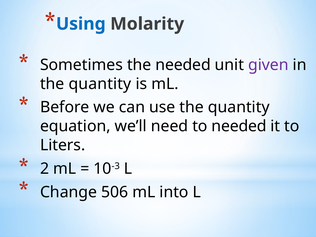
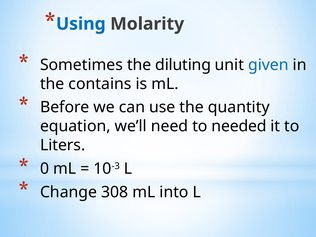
the needed: needed -> diluting (183, 65)
given colour: purple -> blue (268, 65)
quantity: quantity -> contains (100, 84)
2: 2 -> 0 (45, 169)
506: 506 -> 308 (115, 192)
